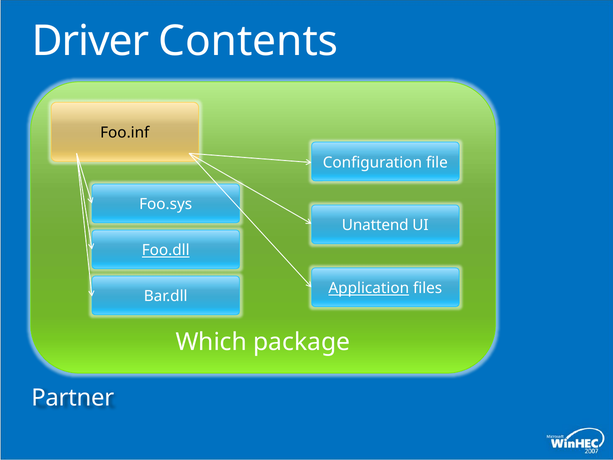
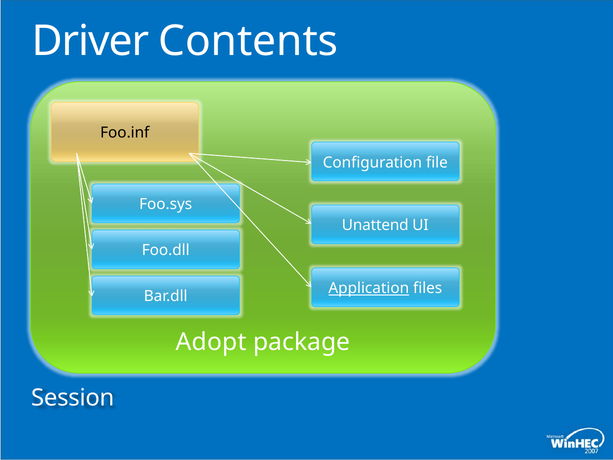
Foo.dll underline: present -> none (166, 250)
Which: Which -> Adopt (211, 342)
Partner: Partner -> Session (73, 398)
